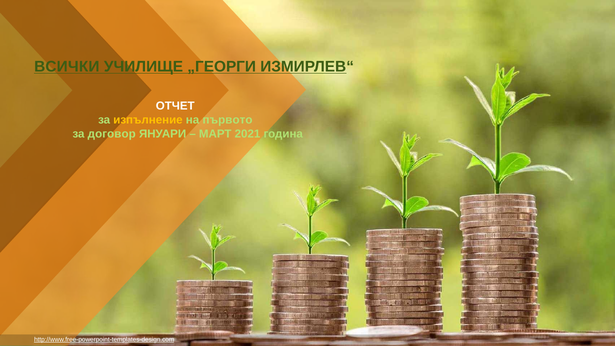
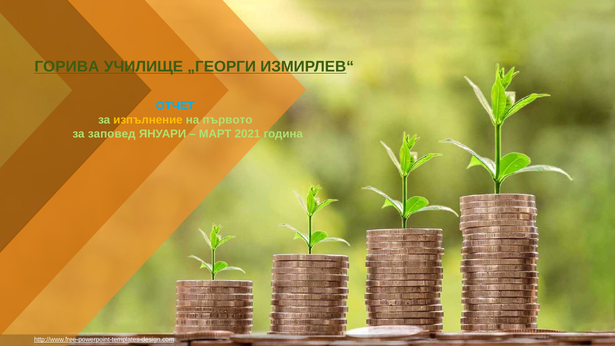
ВСИЧКИ: ВСИЧКИ -> ГОРИВА (67, 66)
ОТЧЕТ colour: white -> light blue (175, 106)
договор: договор -> заповед (112, 134)
